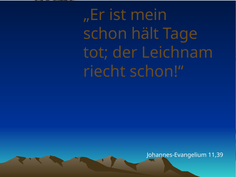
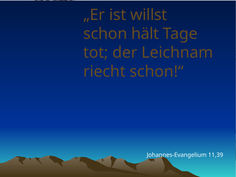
mein: mein -> willst (149, 15)
